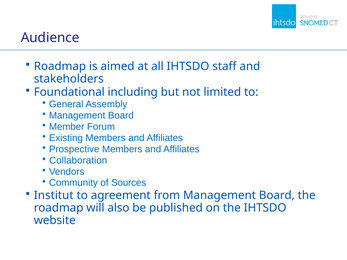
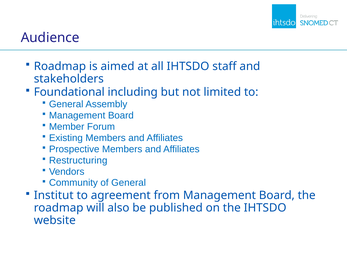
Collaboration: Collaboration -> Restructuring (78, 160)
of Sources: Sources -> General (129, 183)
